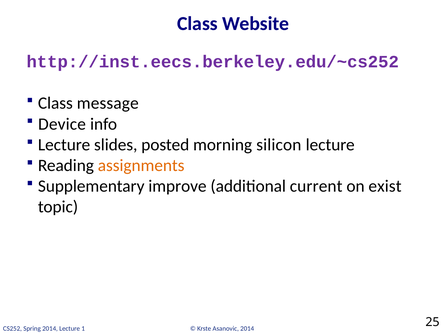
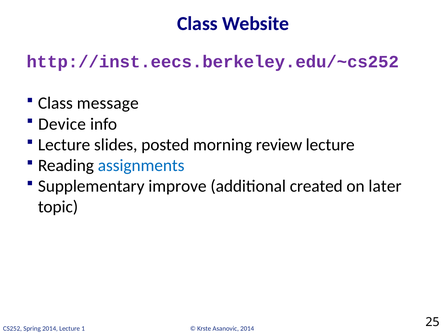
silicon: silicon -> review (279, 145)
assignments colour: orange -> blue (141, 165)
current: current -> created (316, 186)
exist: exist -> later (385, 186)
